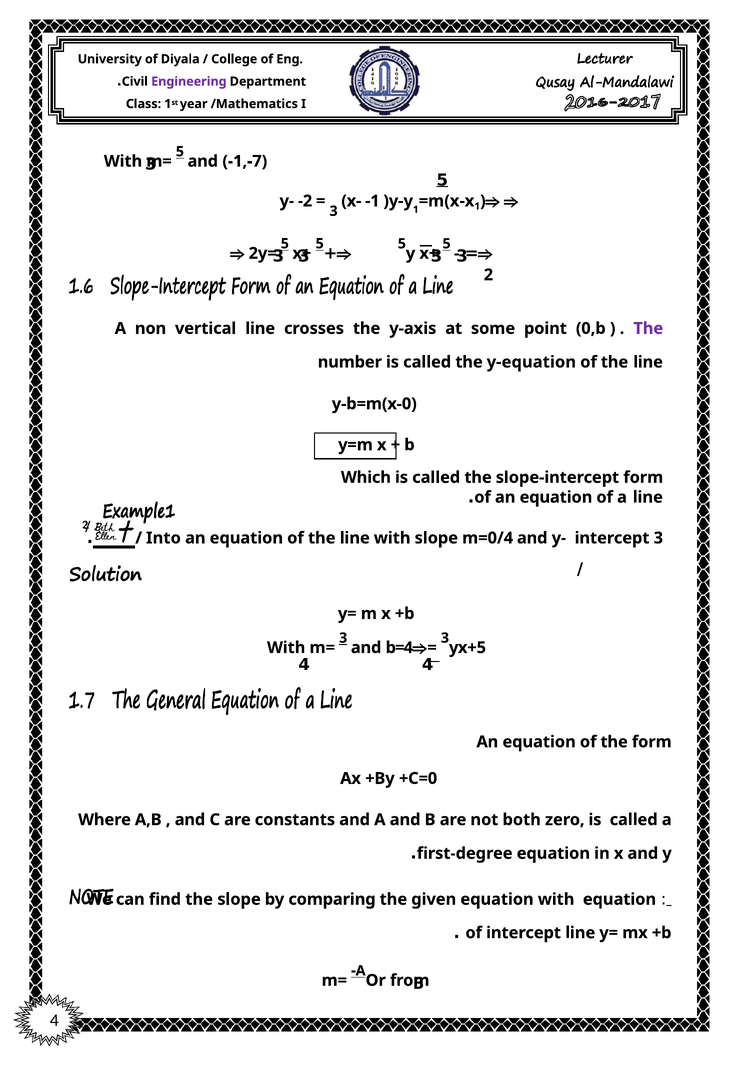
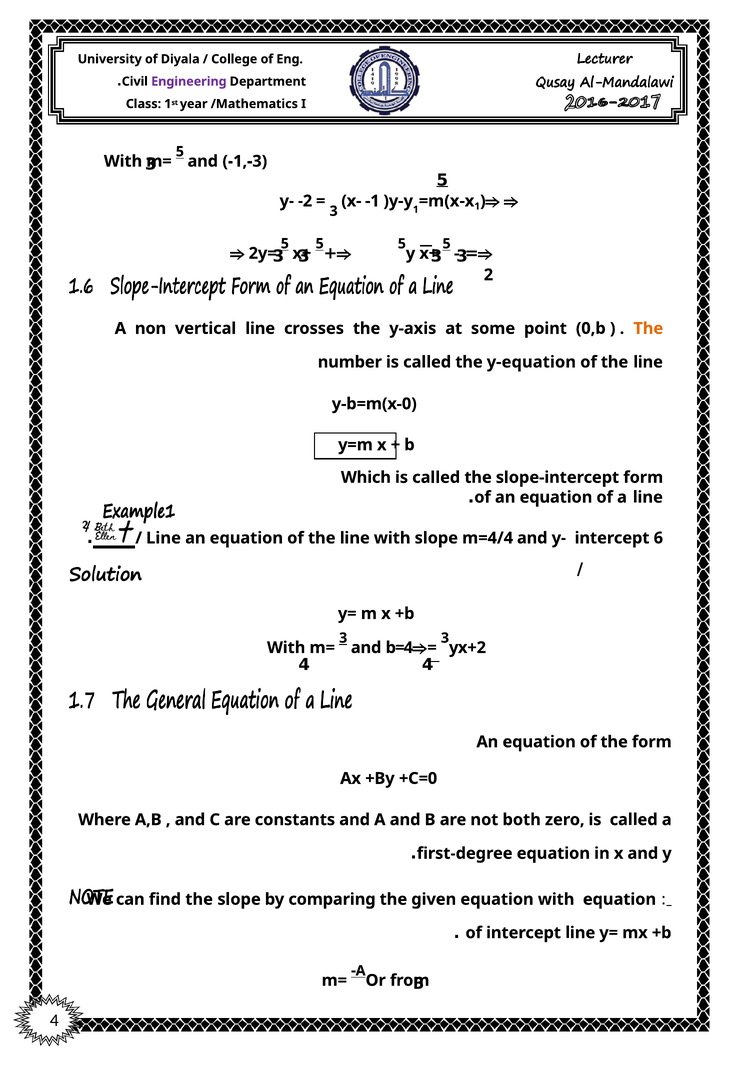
-1,-7: -1,-7 -> -1,-3 (245, 161)
The colour: purple -> orange (648, 329)
Into: Into -> Line (164, 538)
m=0/4: m=0/4 -> m=4/4 (488, 538)
intercept 3: 3 -> 6 (658, 538)
x+5: x+5 -> x+2 (472, 648)
